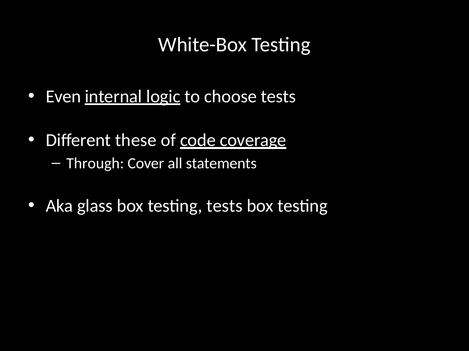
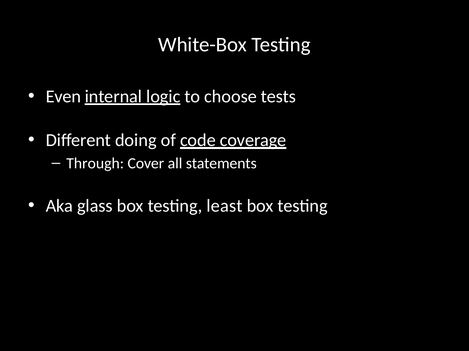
these: these -> doing (136, 140)
testing tests: tests -> least (225, 206)
